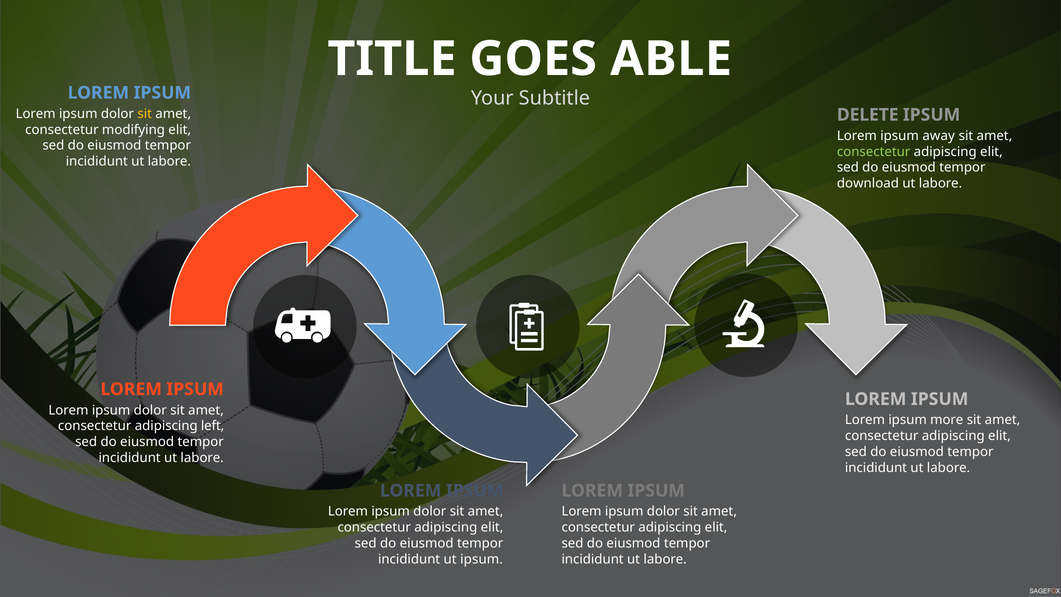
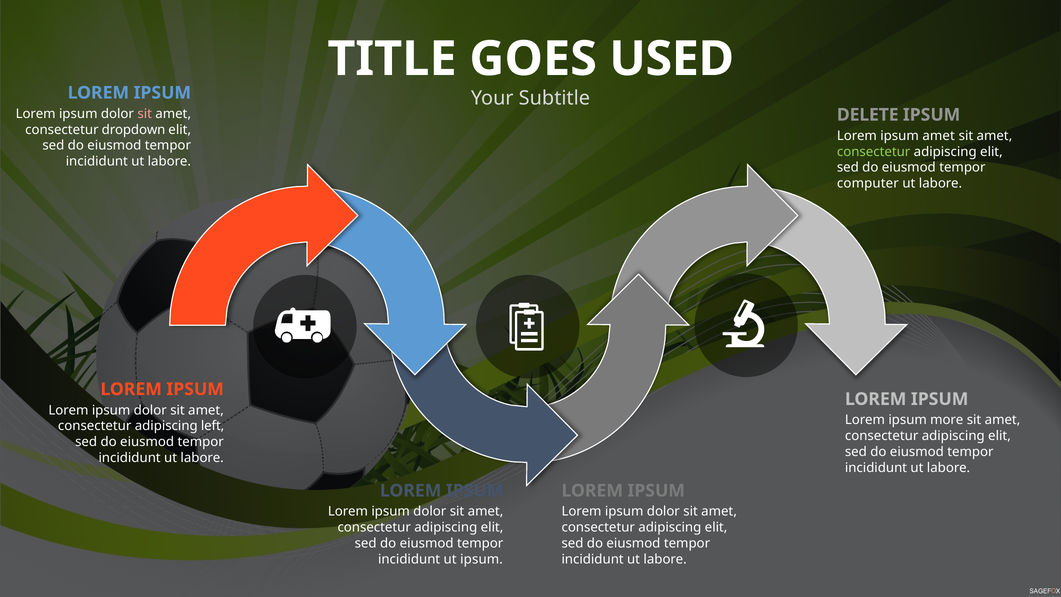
ABLE: ABLE -> USED (672, 59)
sit colour: yellow -> pink (145, 114)
modifying: modifying -> dropdown (134, 130)
ipsum away: away -> amet (939, 136)
download: download -> computer (868, 183)
